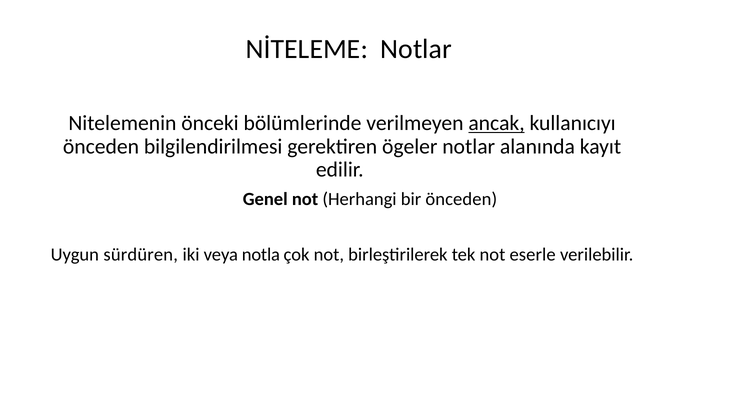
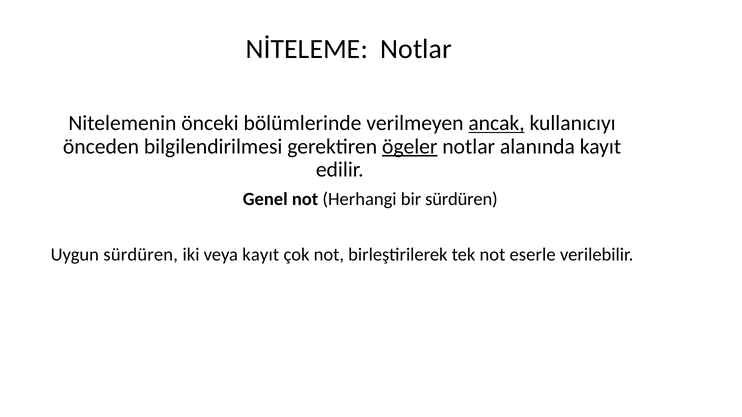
ögeler underline: none -> present (410, 147)
bir önceden: önceden -> sürdüren (461, 199)
veya notla: notla -> kayıt (261, 255)
